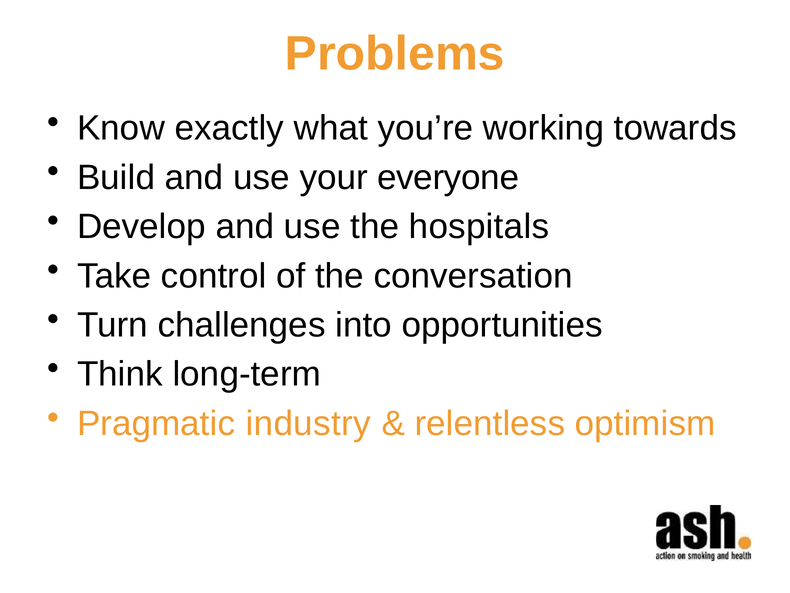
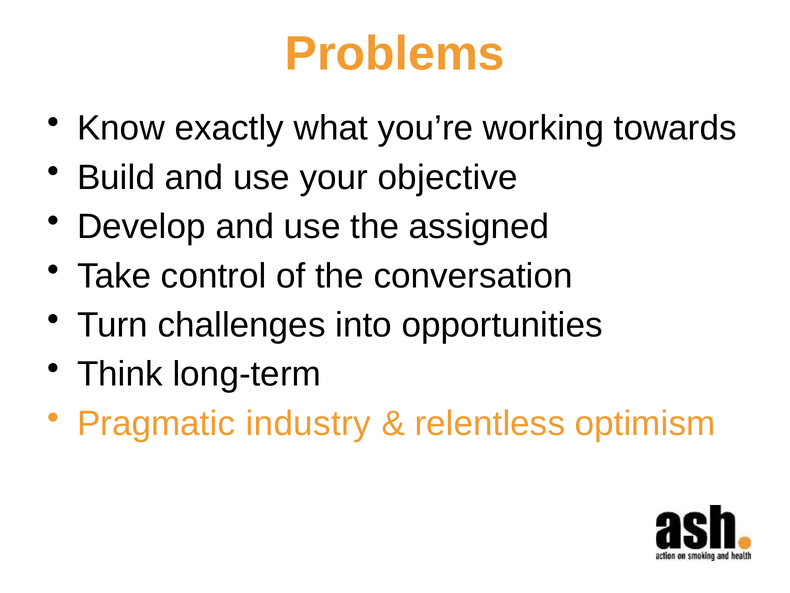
everyone: everyone -> objective (448, 177)
hospitals: hospitals -> assigned (479, 227)
